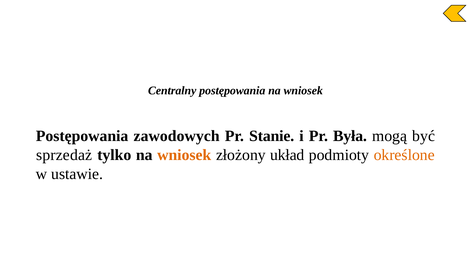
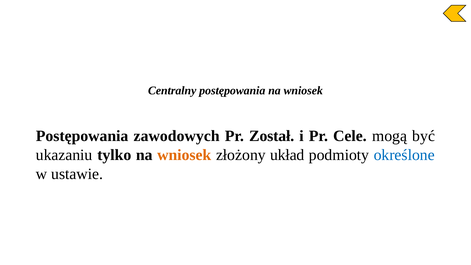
Stanie: Stanie -> Został (272, 136)
Była: Była -> Cele (350, 136)
sprzedaż: sprzedaż -> ukazaniu (64, 155)
określone colour: orange -> blue (404, 155)
